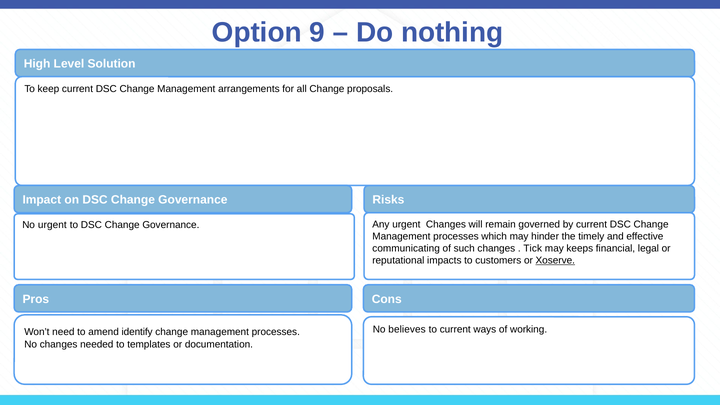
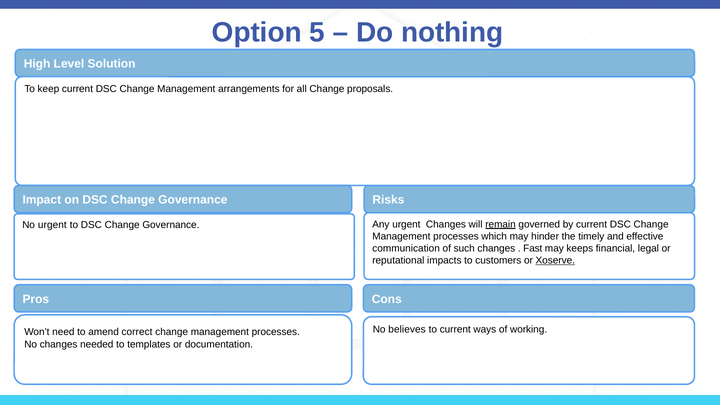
9: 9 -> 5 (317, 32)
remain underline: none -> present (501, 224)
communicating: communicating -> communication (406, 248)
Tick: Tick -> Fast (533, 248)
identify: identify -> correct (137, 332)
